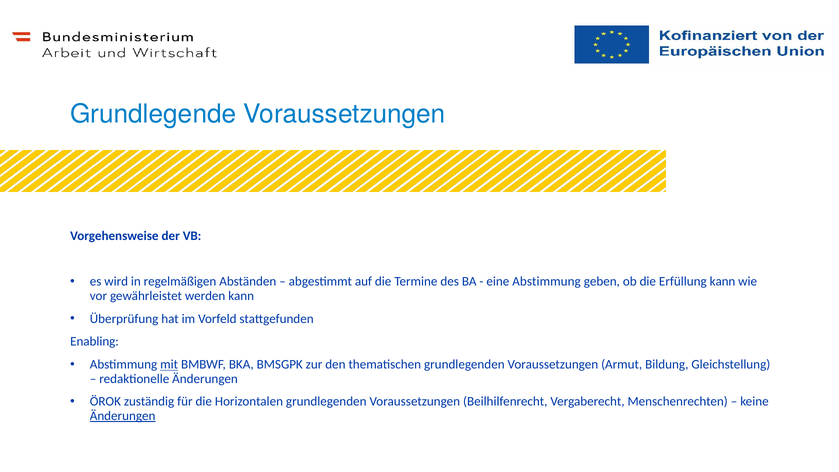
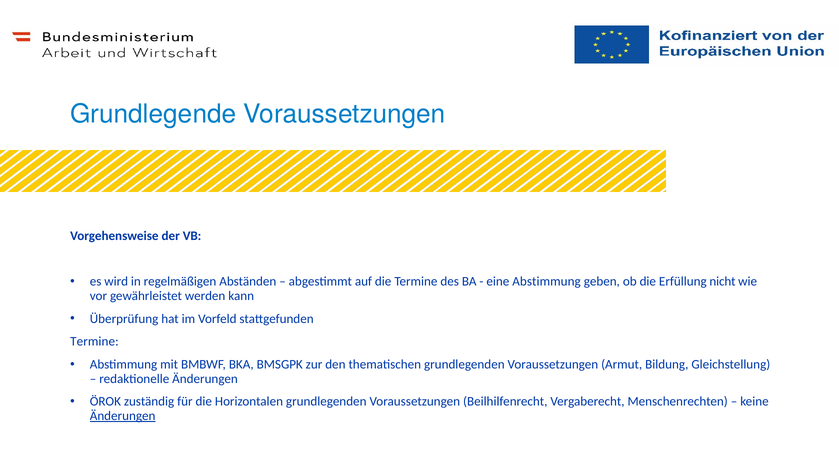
Erfüllung kann: kann -> nicht (723, 282)
Enabling: Enabling -> Termine (94, 342)
mit underline: present -> none (169, 365)
